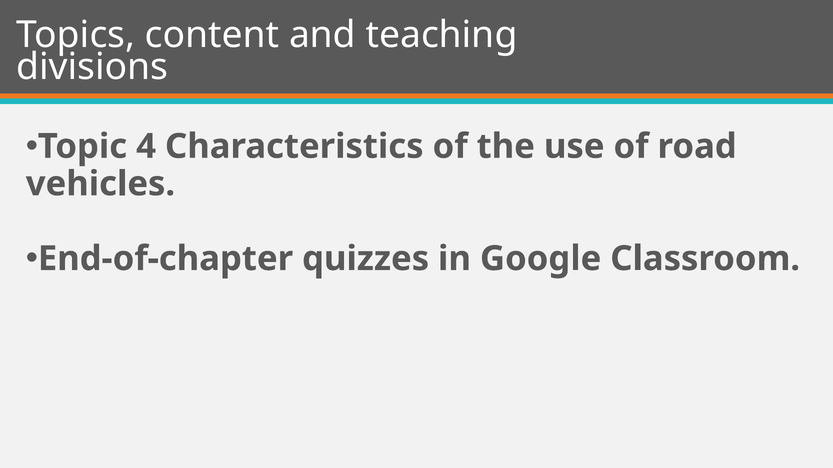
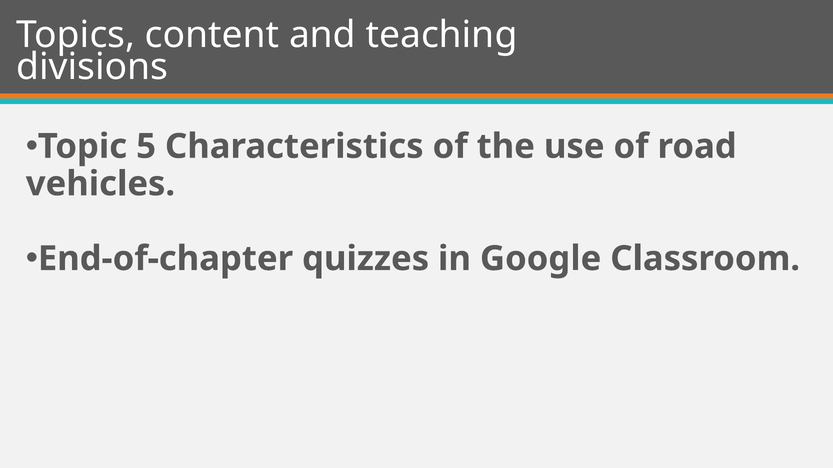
4: 4 -> 5 (146, 147)
